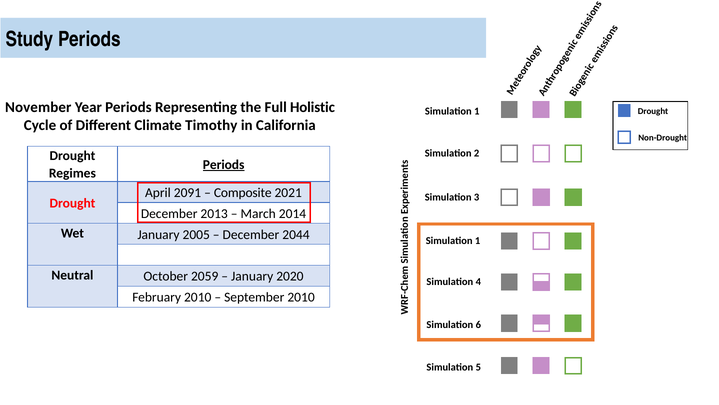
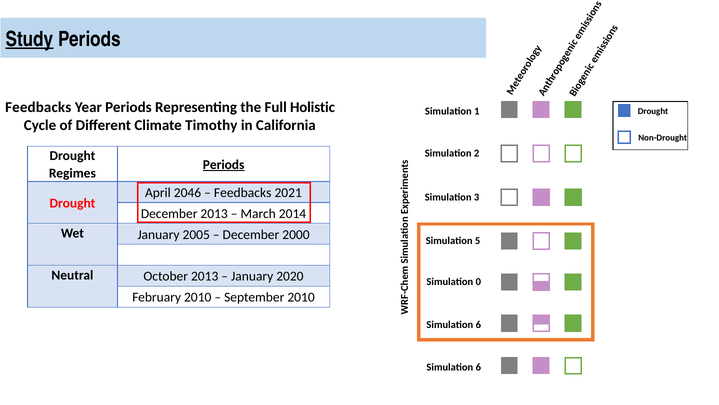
Study underline: none -> present (30, 39)
November: November -> Feedbacks (38, 107)
2091: 2091 -> 2046 (187, 193)
Composite: Composite -> Feedbacks (243, 193)
2044: 2044 -> 2000 (296, 234)
1: 1 -> 5 (478, 240)
October 2059: 2059 -> 2013 (205, 276)
4: 4 -> 0 (478, 281)
5: 5 -> 6 (478, 367)
